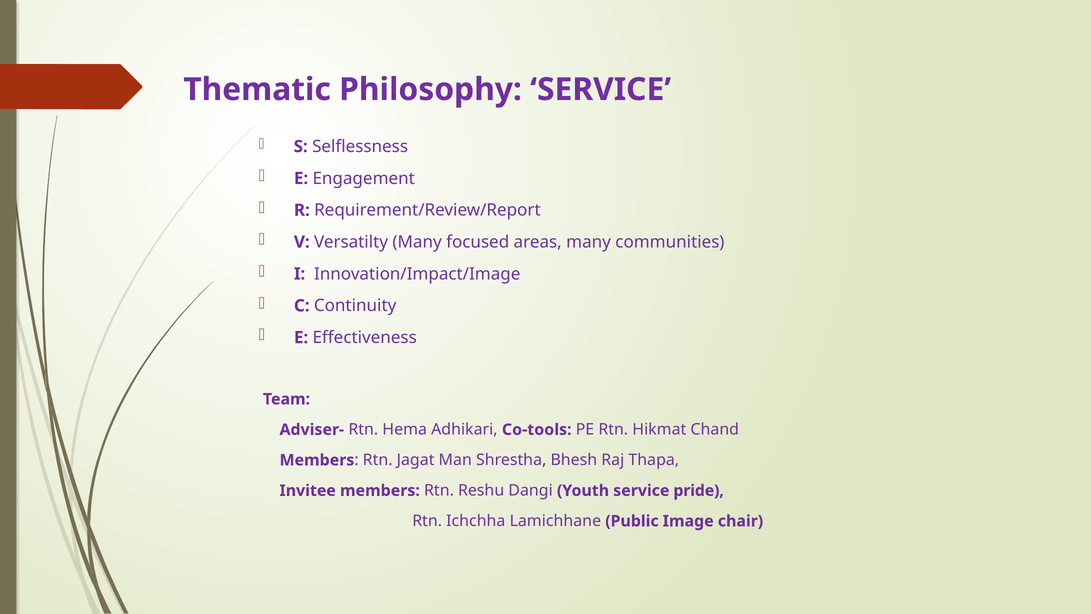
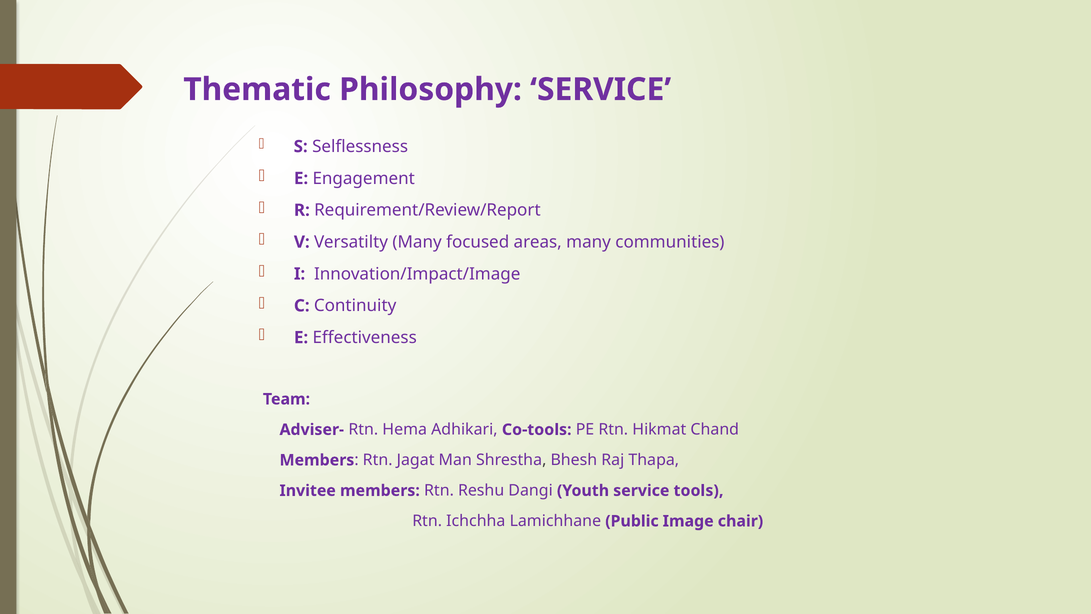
pride: pride -> tools (699, 490)
